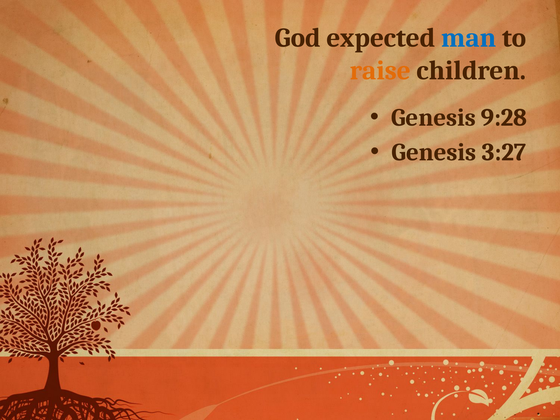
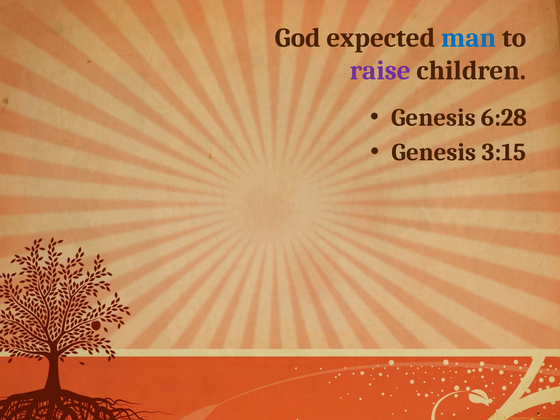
raise colour: orange -> purple (380, 71)
9:28: 9:28 -> 6:28 (504, 117)
3:27: 3:27 -> 3:15 (504, 152)
